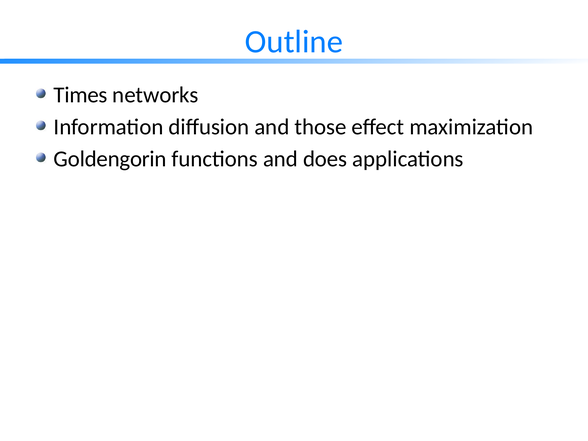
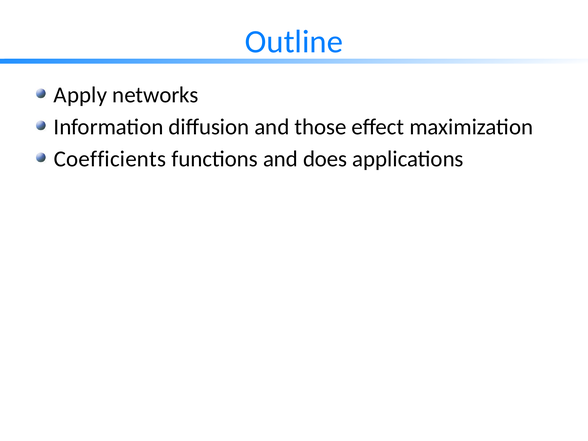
Times: Times -> Apply (80, 95)
Goldengorin: Goldengorin -> Coefficients (110, 159)
